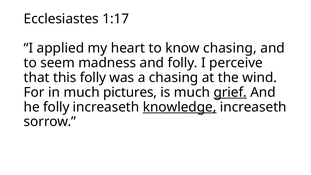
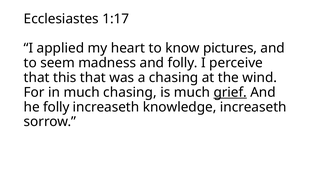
know chasing: chasing -> pictures (230, 48)
this folly: folly -> that (93, 78)
much pictures: pictures -> chasing (130, 92)
knowledge underline: present -> none (180, 107)
